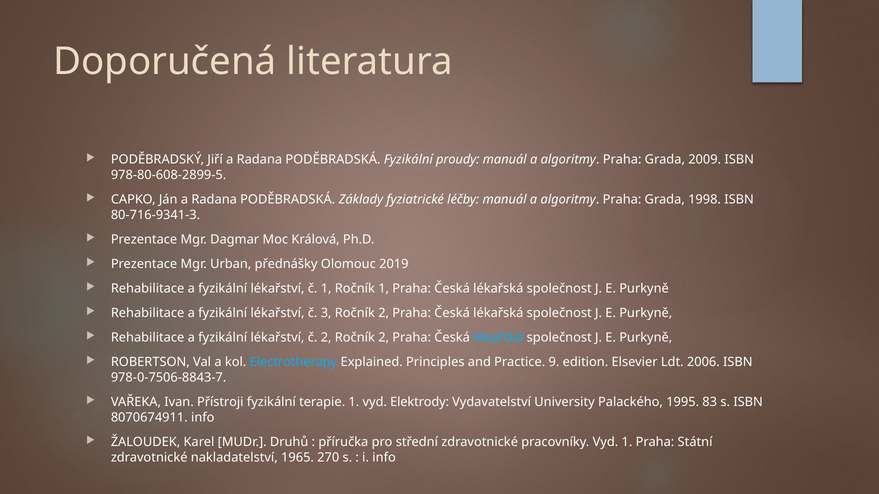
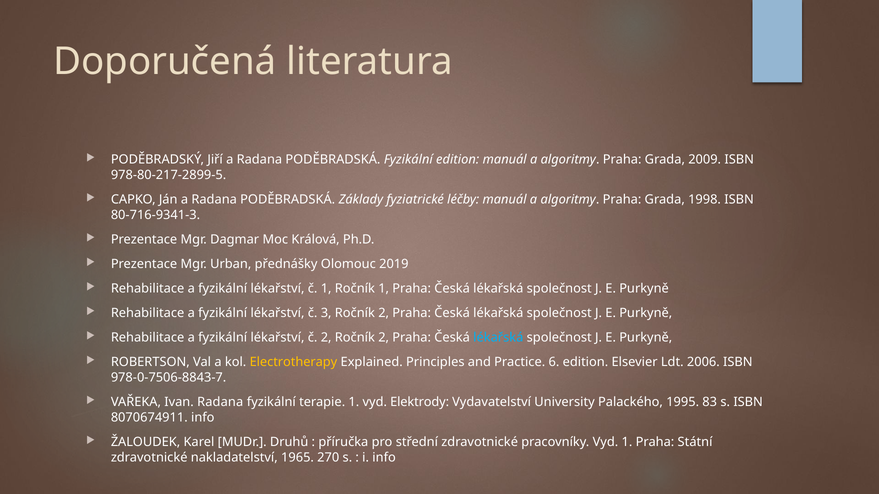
Fyzikální proudy: proudy -> edition (458, 160)
978-80-608-2899-5: 978-80-608-2899-5 -> 978-80-217-2899-5 (169, 175)
Electrotherapy colour: light blue -> yellow (293, 363)
9: 9 -> 6 (554, 363)
Ivan Přístroji: Přístroji -> Radana (220, 403)
